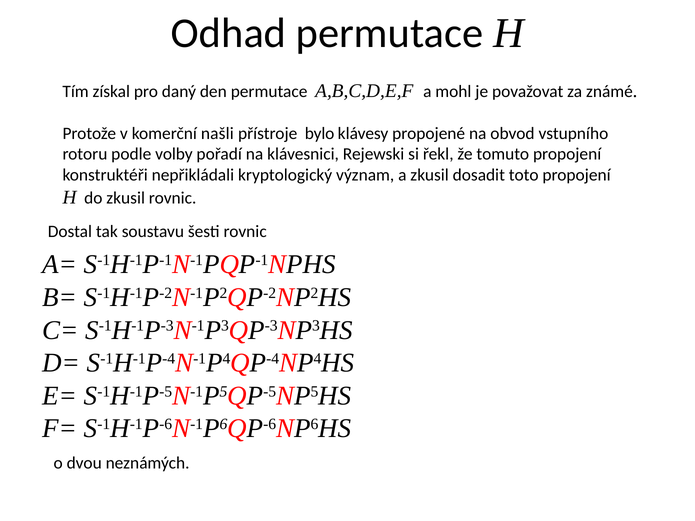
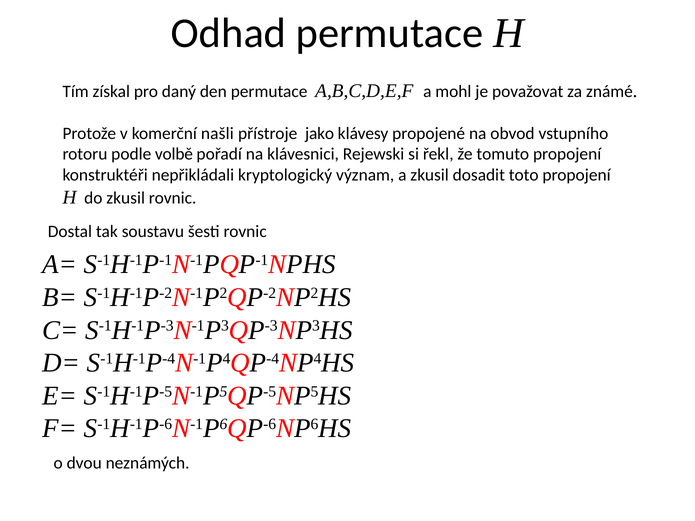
bylo: bylo -> jako (320, 133)
volby: volby -> volbě (174, 154)
